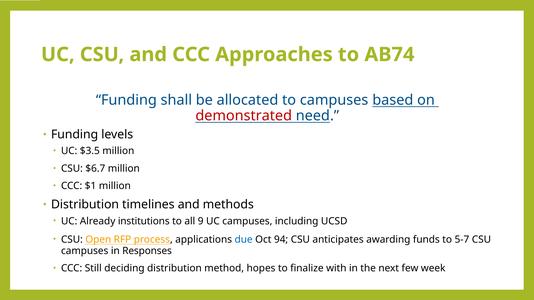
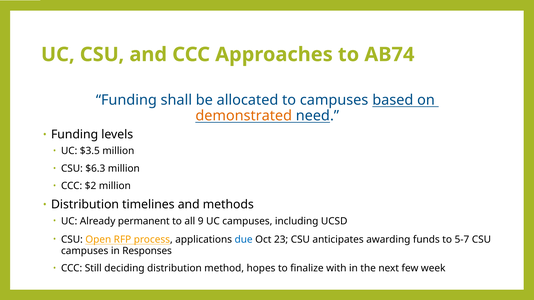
demonstrated colour: red -> orange (244, 116)
$6.7: $6.7 -> $6.3 (95, 169)
$1: $1 -> $2 (91, 186)
institutions: institutions -> permanent (144, 221)
94: 94 -> 23 (281, 240)
